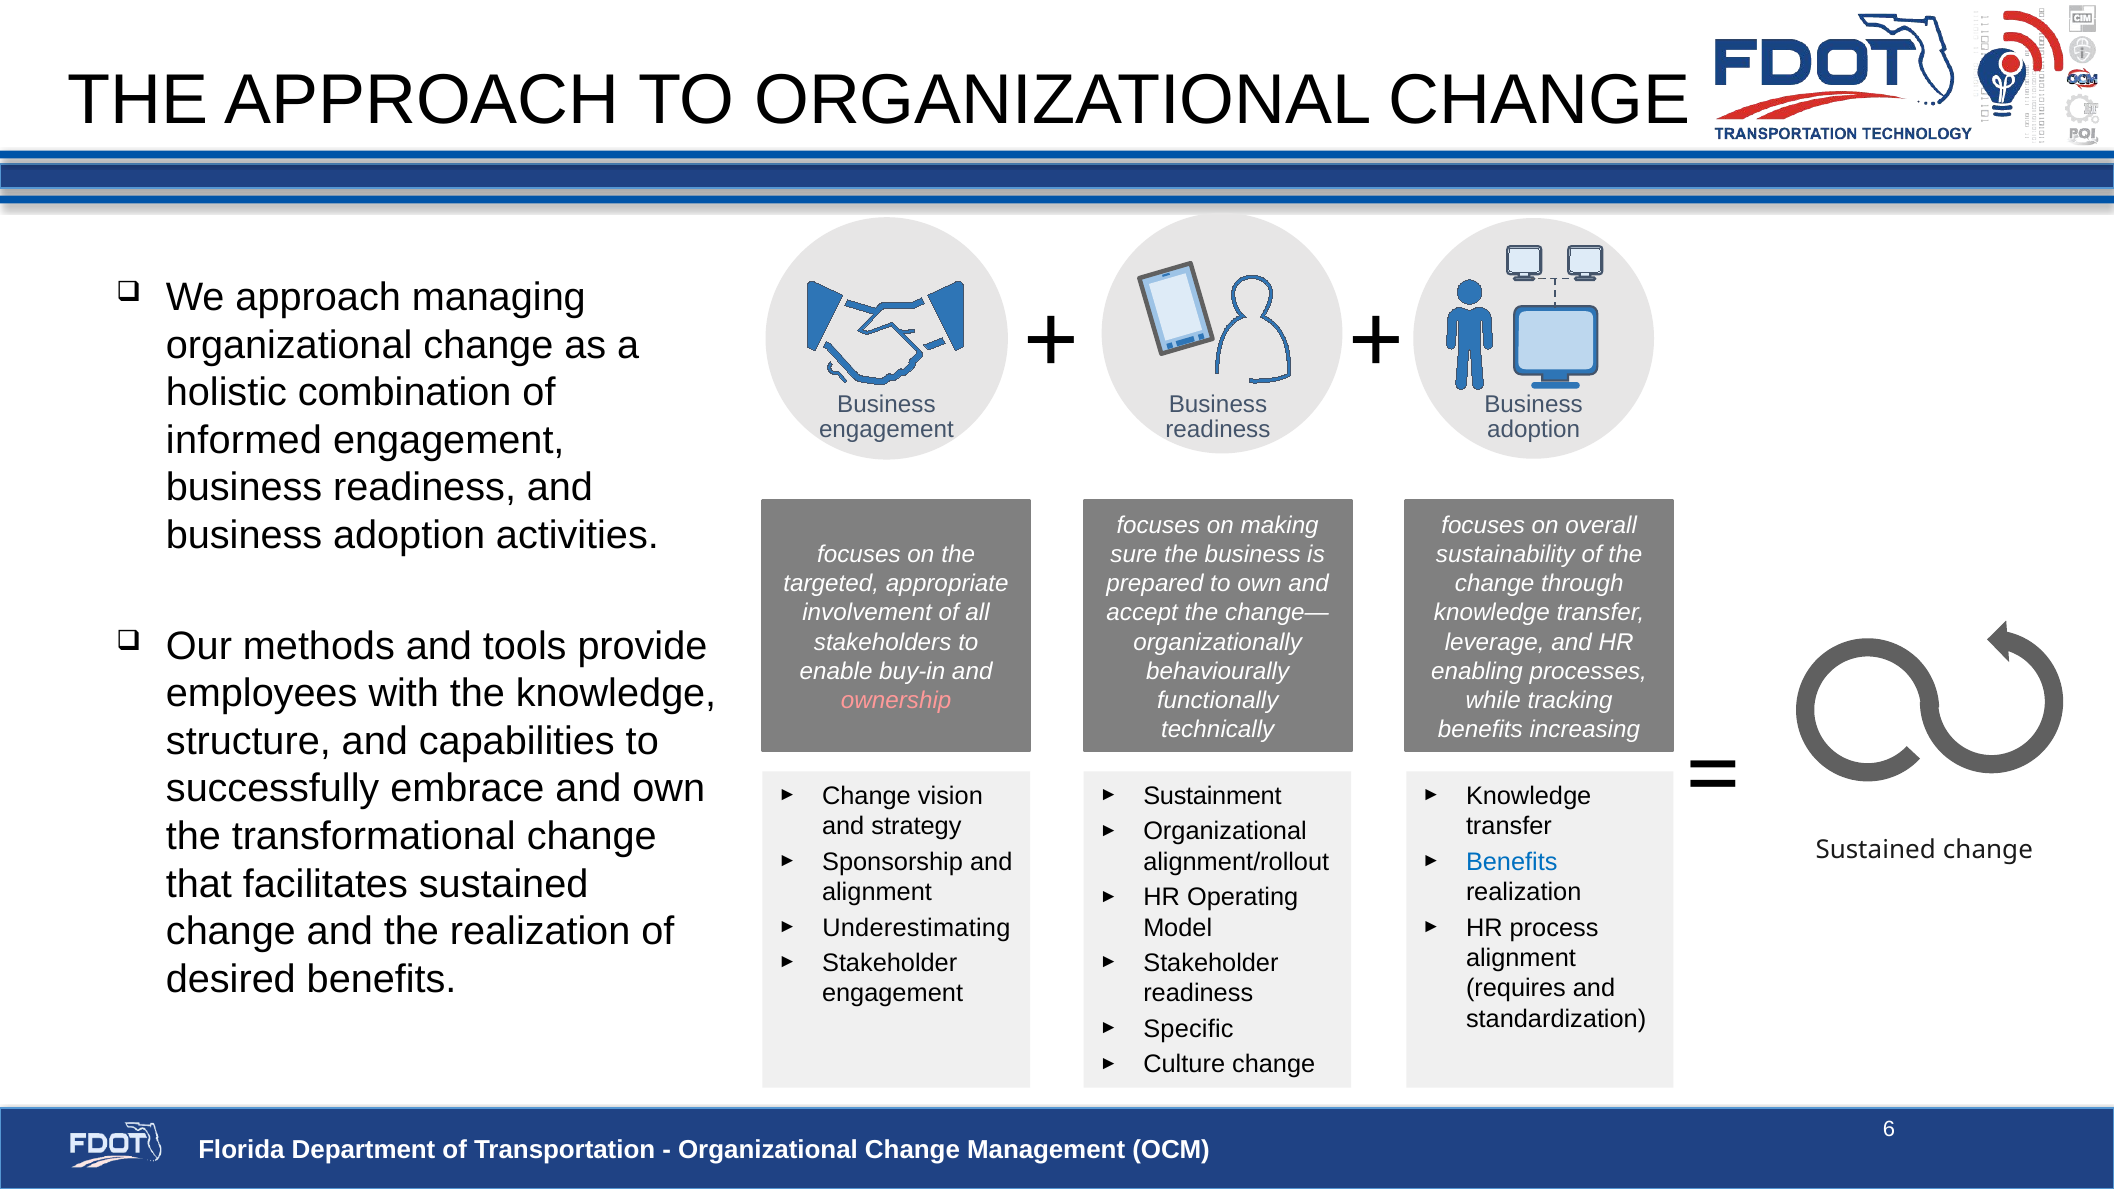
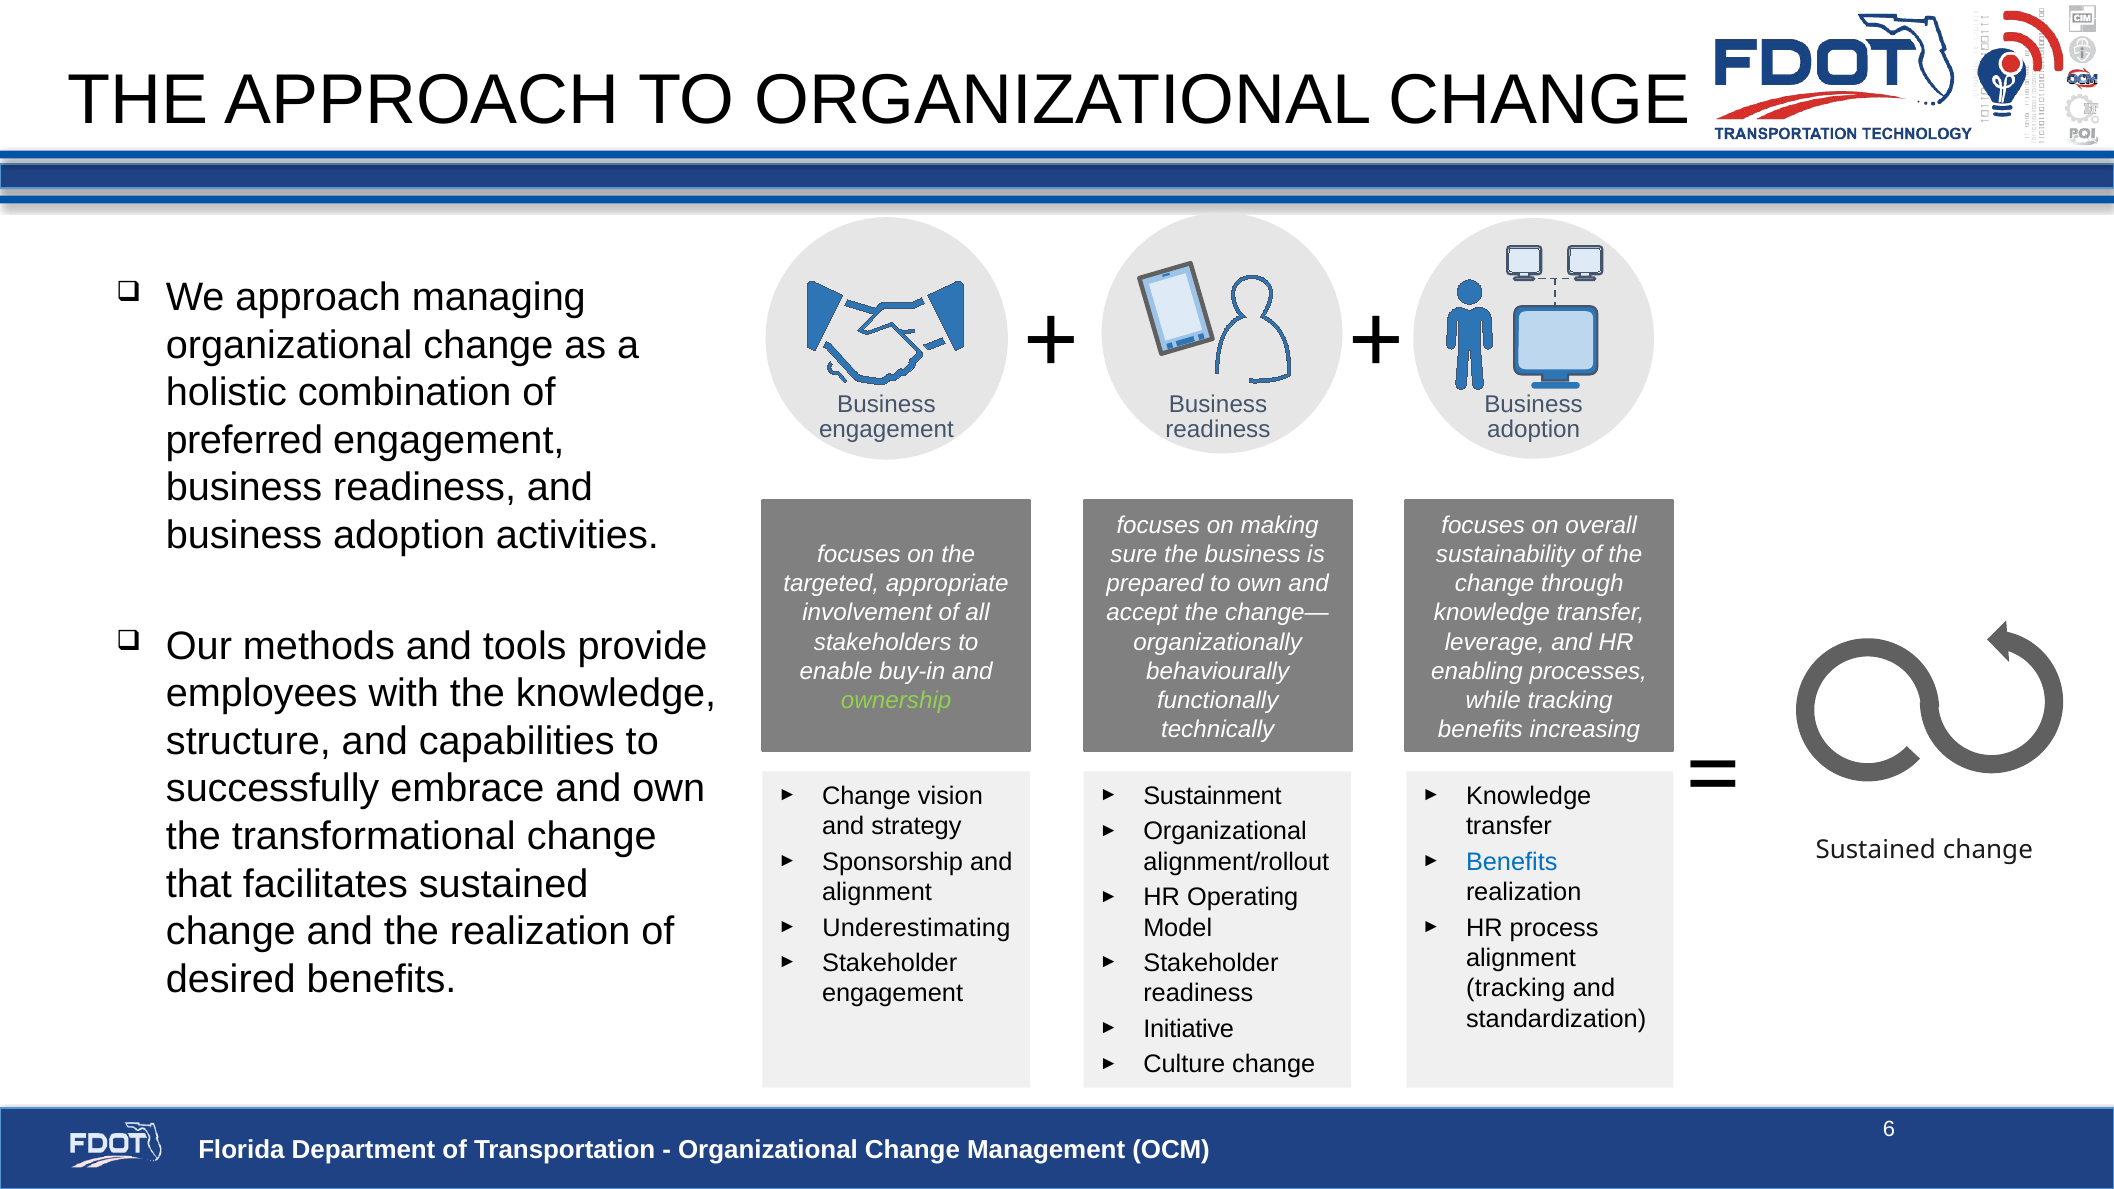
informed: informed -> preferred (244, 440)
ownership colour: pink -> light green (896, 700)
requires: requires -> tracking (1516, 989)
Specific: Specific -> Initiative (1189, 1029)
